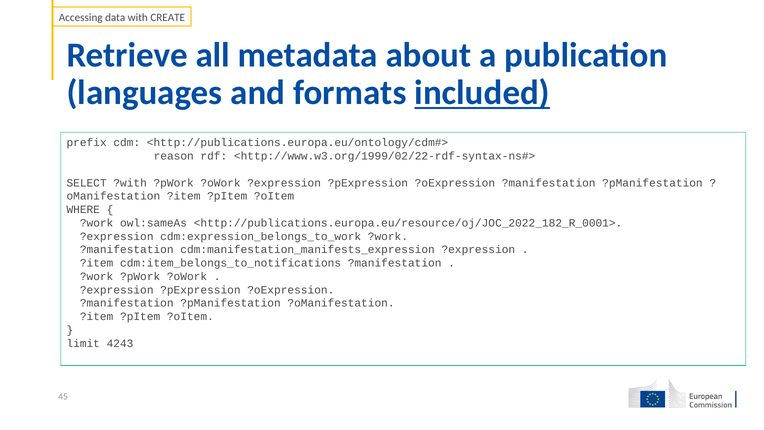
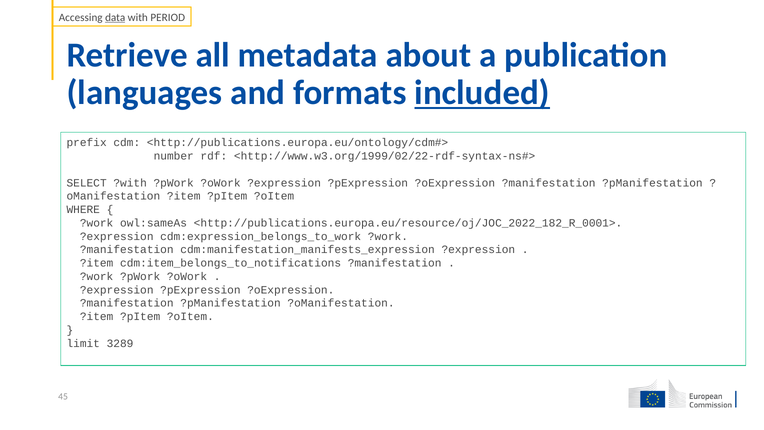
data underline: none -> present (115, 17)
CREATE: CREATE -> PERIOD (168, 17)
reason: reason -> number (174, 156)
4243: 4243 -> 3289 (120, 343)
